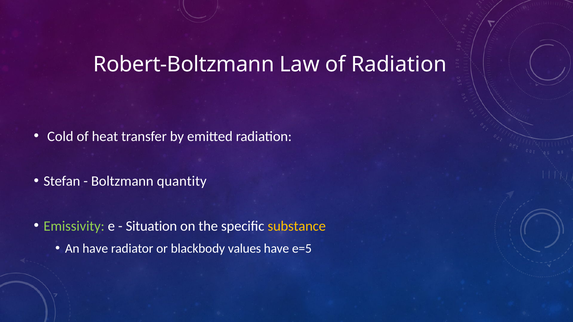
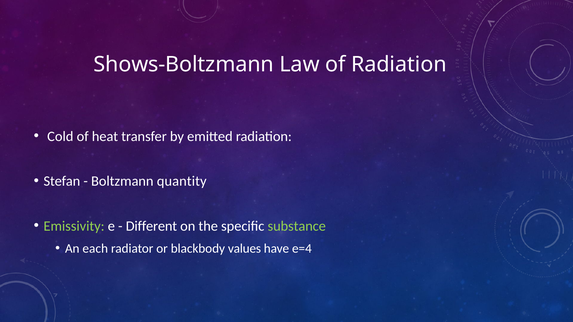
Robert-Boltzmann: Robert-Boltzmann -> Shows-Boltzmann (184, 64)
Situation: Situation -> Different (151, 226)
substance colour: yellow -> light green (297, 226)
An have: have -> each (95, 249)
e=5: e=5 -> e=4 (302, 249)
